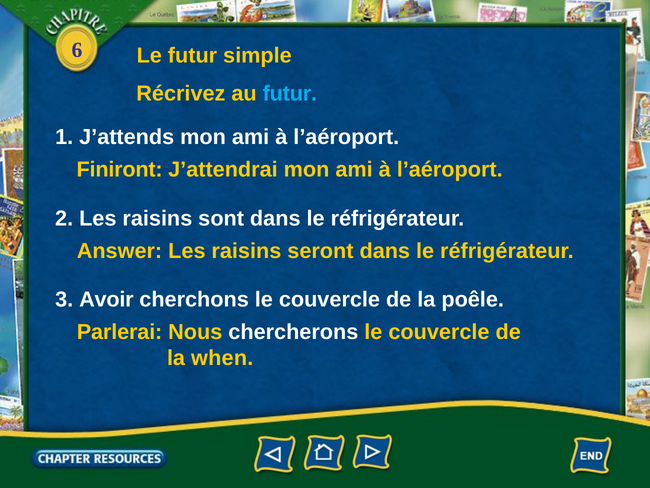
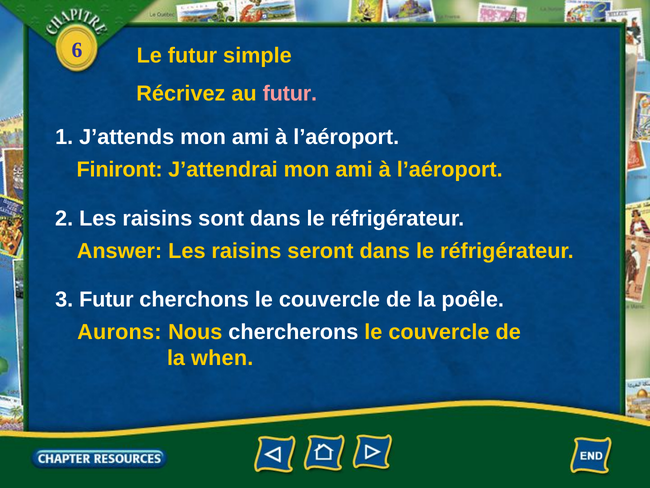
futur colour: light blue -> pink (290, 94)
3 Avoir: Avoir -> Futur (106, 299)
Parlerai: Parlerai -> Aurons (119, 332)
